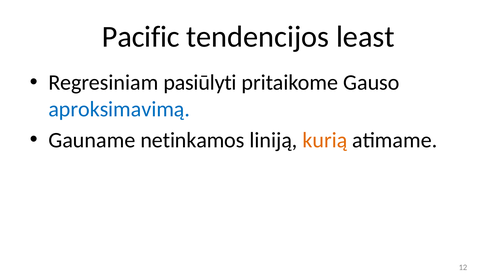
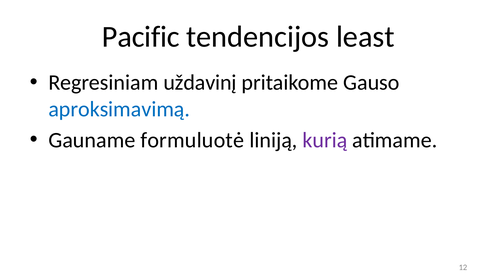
pasiūlyti: pasiūlyti -> uždavinį (200, 83)
netinkamos: netinkamos -> formuluotė (192, 140)
kurią colour: orange -> purple (325, 140)
